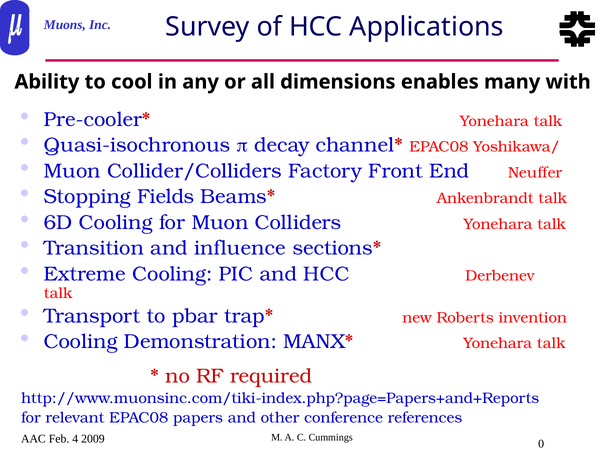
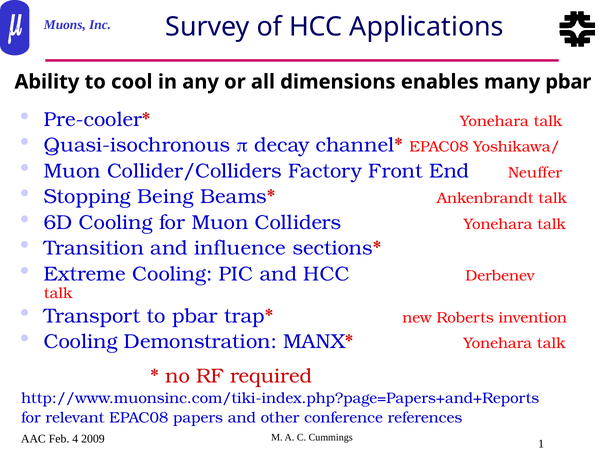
many with: with -> pbar (568, 82)
Fields: Fields -> Being (166, 197)
0: 0 -> 1 (541, 444)
